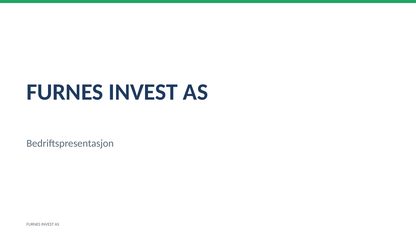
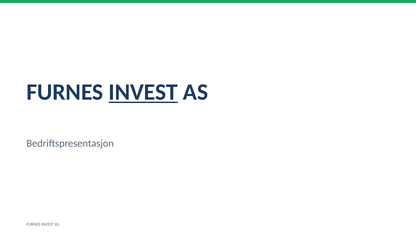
INVEST underline: none -> present (143, 92)
